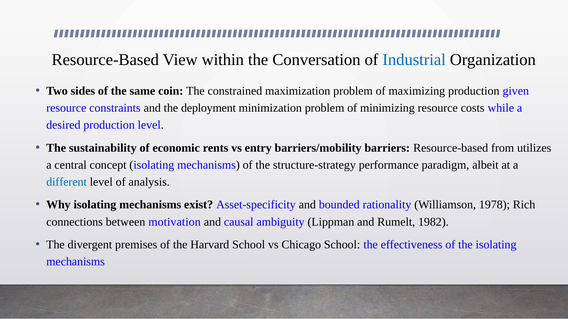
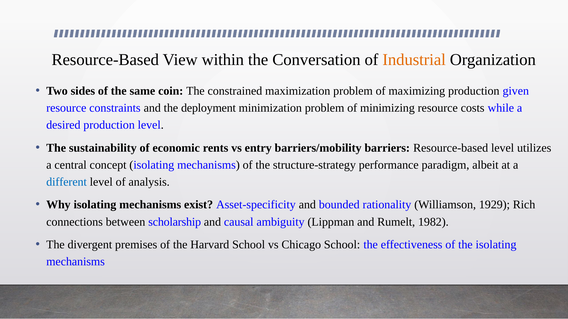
Industrial colour: blue -> orange (414, 60)
Resource-based from: from -> level (503, 148)
1978: 1978 -> 1929 (494, 205)
motivation: motivation -> scholarship (175, 222)
